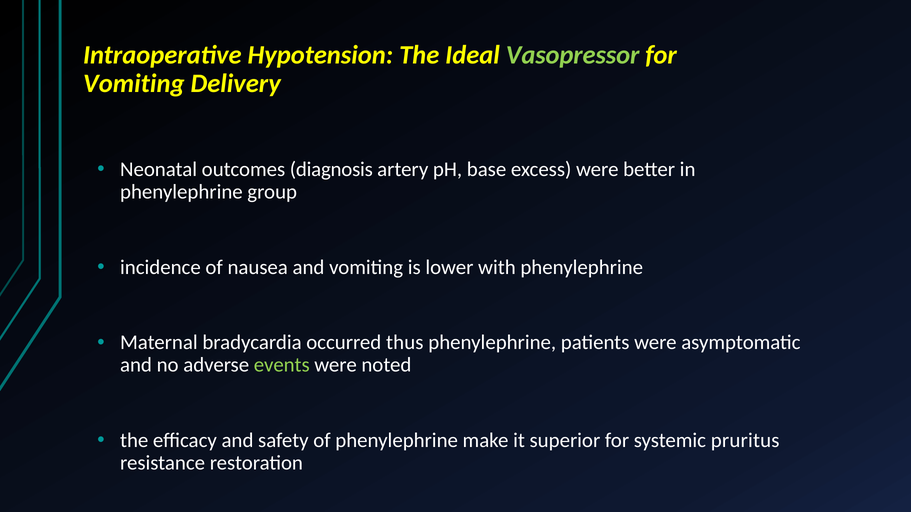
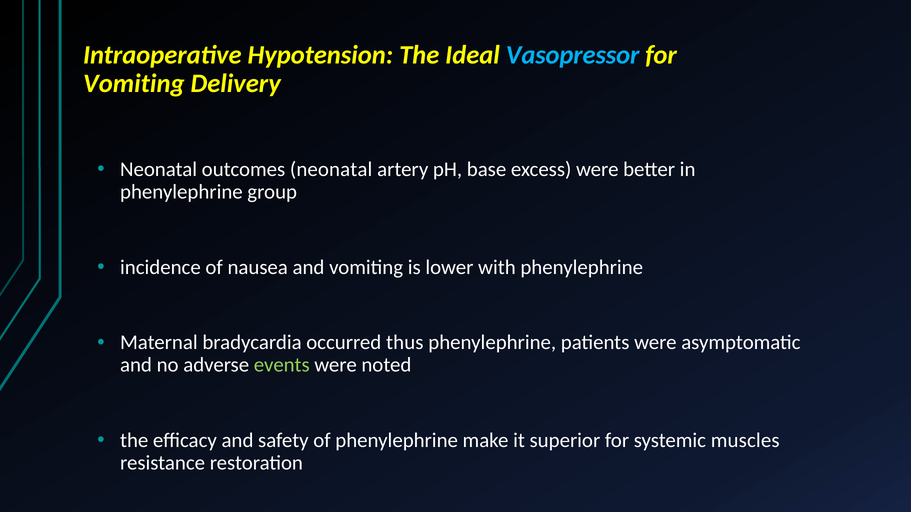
Vasopressor colour: light green -> light blue (573, 55)
outcomes diagnosis: diagnosis -> neonatal (331, 169)
pruritus: pruritus -> muscles (745, 441)
